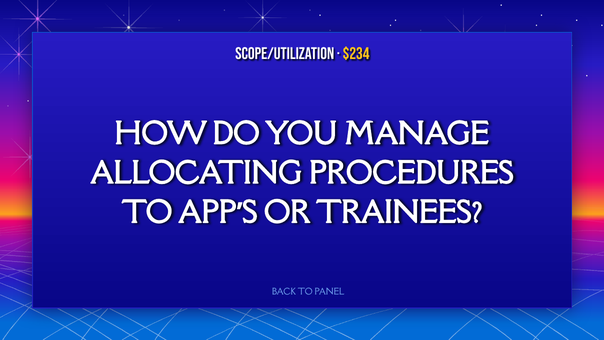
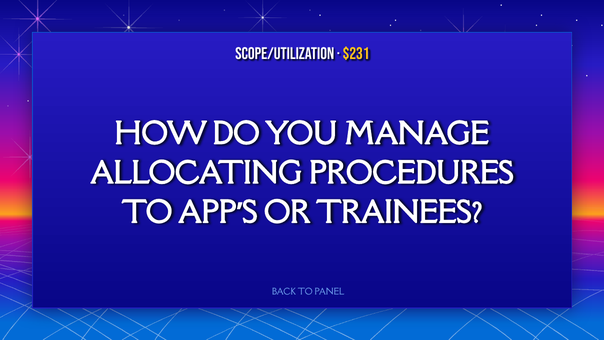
$234: $234 -> $231 (356, 54)
